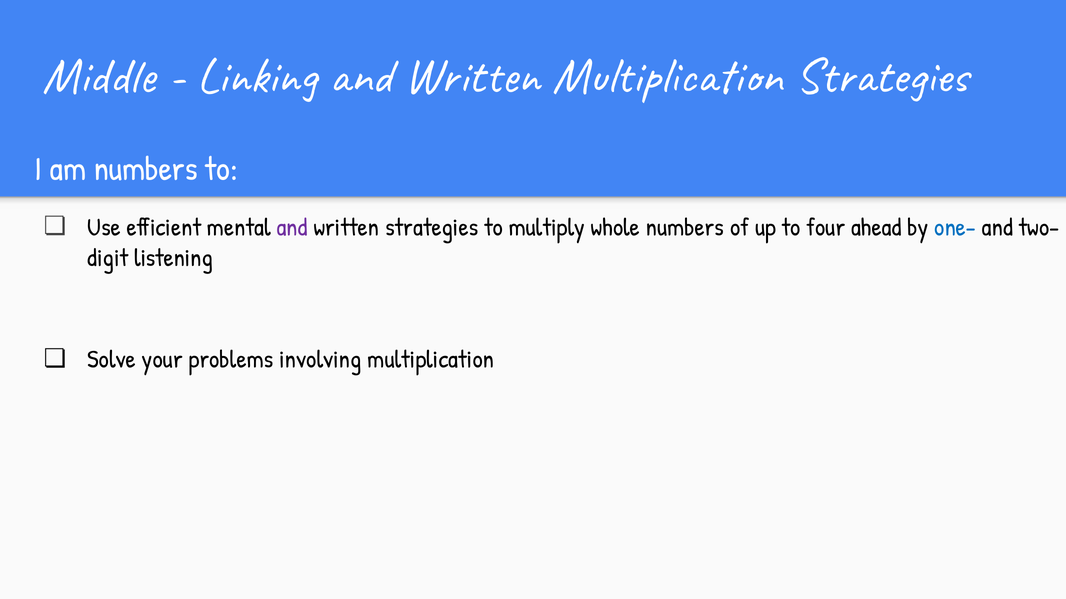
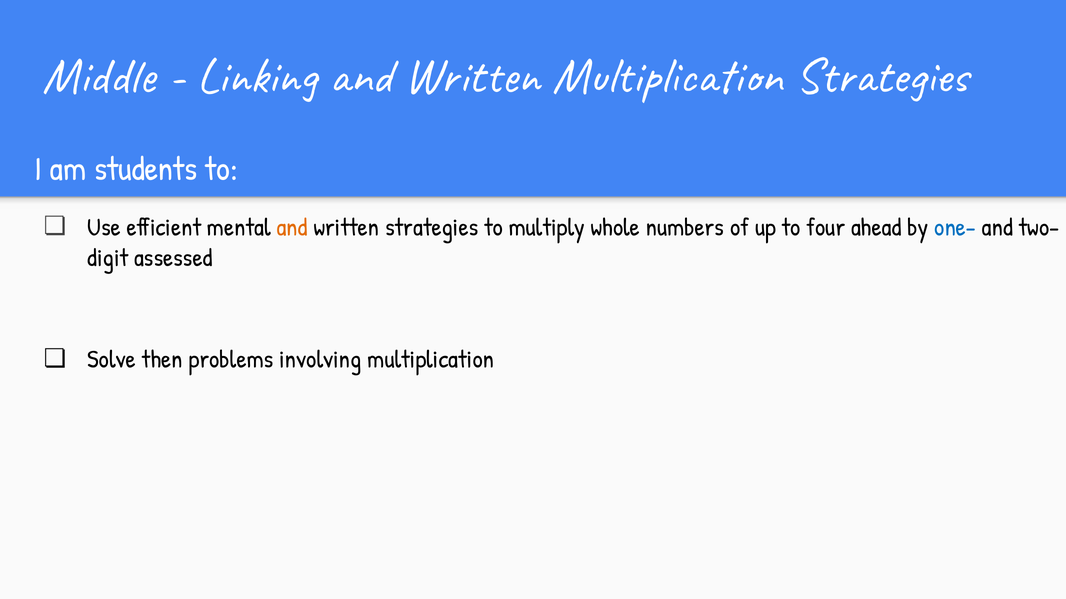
am numbers: numbers -> students (146, 169)
and colour: purple -> orange (292, 228)
listening: listening -> assessed (173, 258)
your: your -> then (162, 360)
